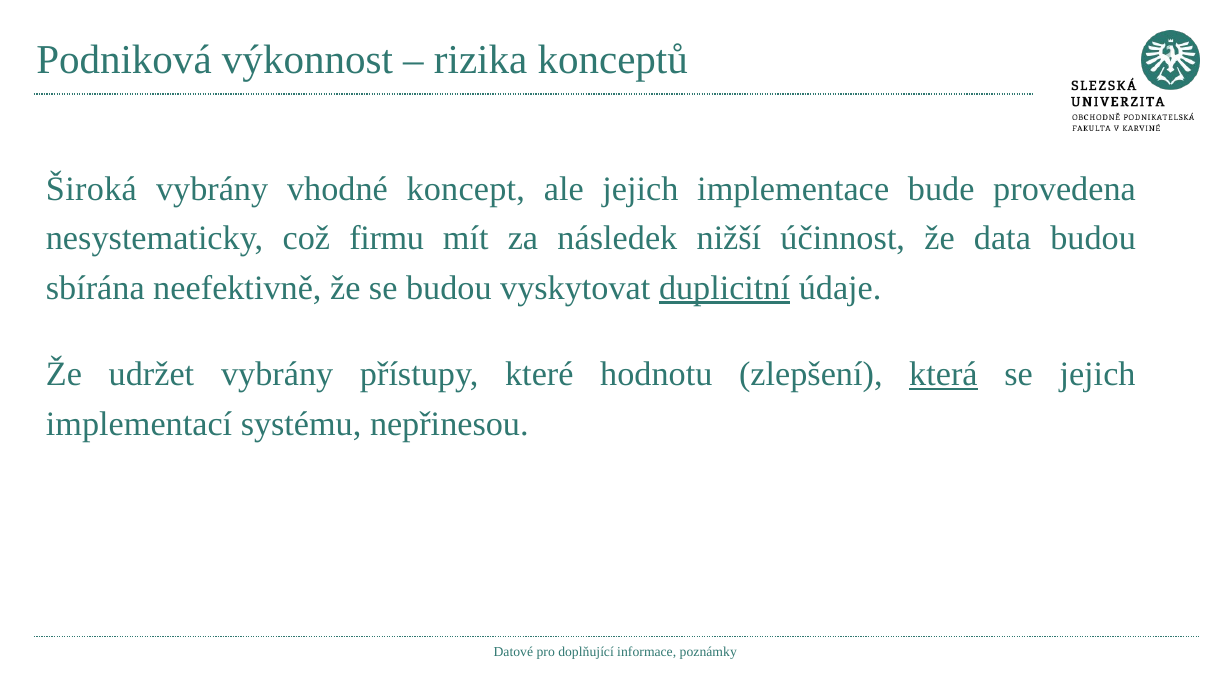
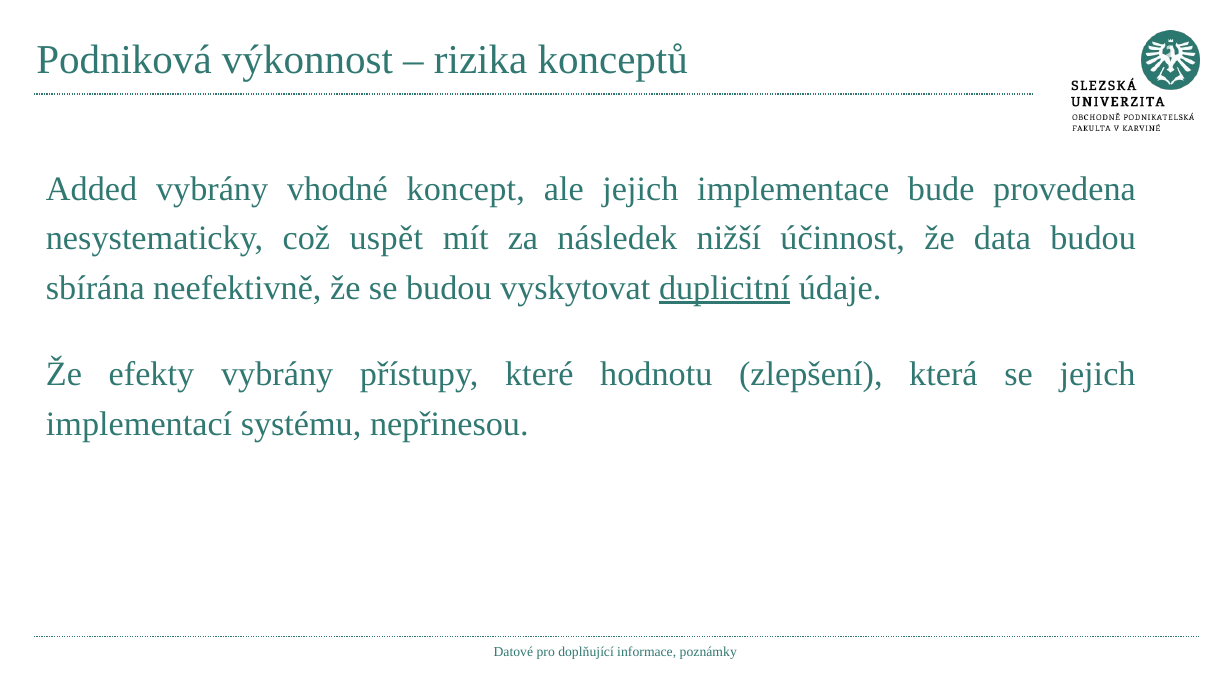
Široká: Široká -> Added (92, 189)
firmu: firmu -> uspět (386, 239)
udržet: udržet -> efekty (151, 375)
která underline: present -> none (943, 375)
